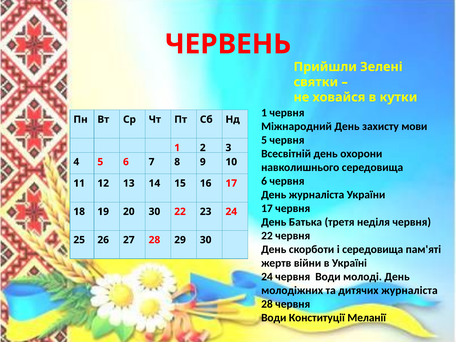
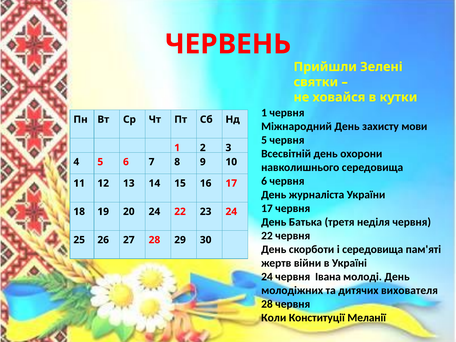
20 30: 30 -> 24 (154, 212)
24 червня Води: Води -> Івана (328, 277)
дитячих журналіста: журналіста -> вихователя (409, 290)
Води: Води -> Коли (274, 318)
